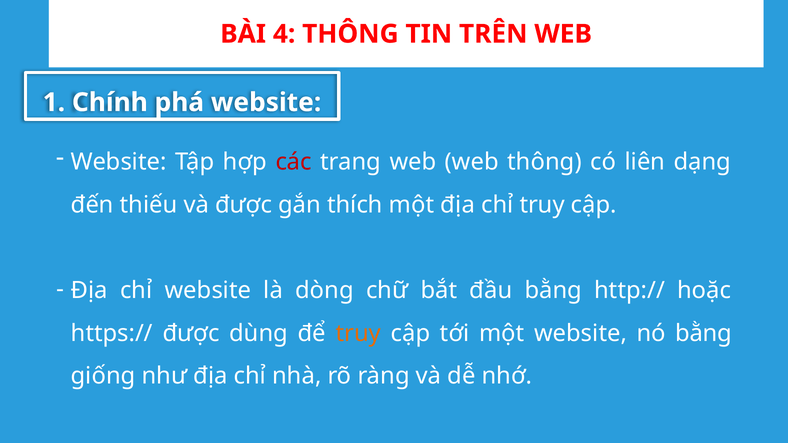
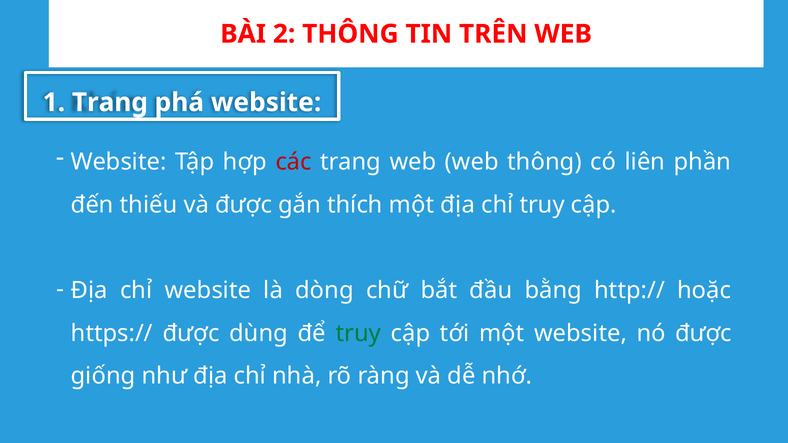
4: 4 -> 2 (284, 34)
1 Chính: Chính -> Trang (110, 103)
dạng: dạng -> phần (702, 162)
truy colour: orange -> green (358, 333)
nó bằng: bằng -> được (704, 333)
